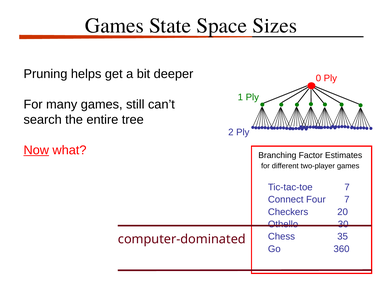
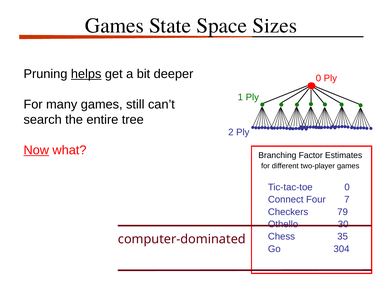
helps underline: none -> present (86, 74)
Tic-tac-toe 7: 7 -> 0 (347, 188)
20: 20 -> 79 (343, 212)
360: 360 -> 304 (342, 249)
